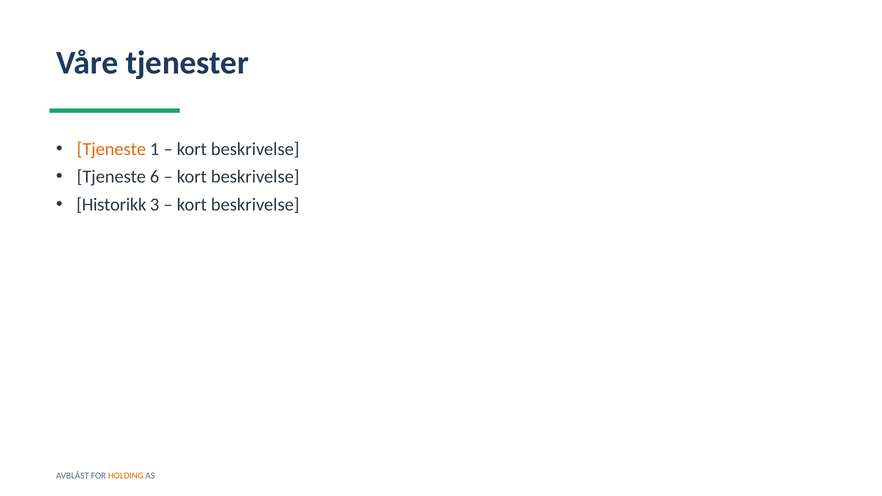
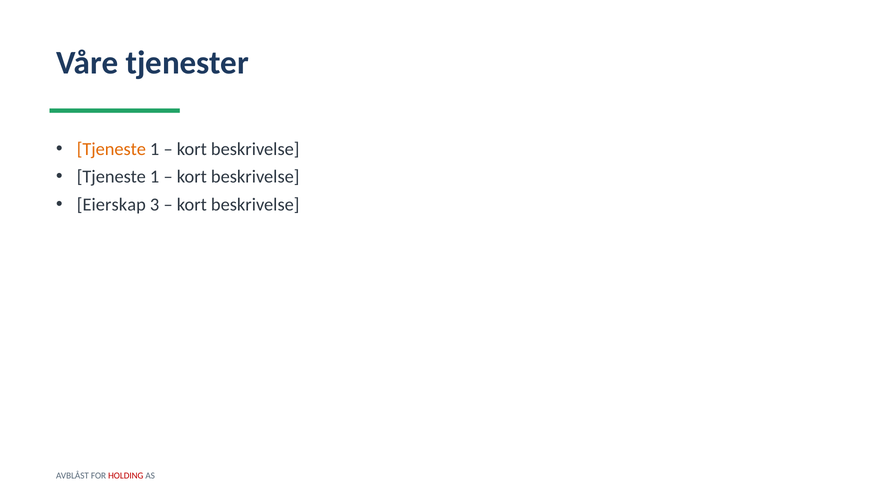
6: 6 -> 1 (155, 177)
Historikk: Historikk -> Eierskap (111, 205)
HOLDING colour: orange -> red (126, 476)
